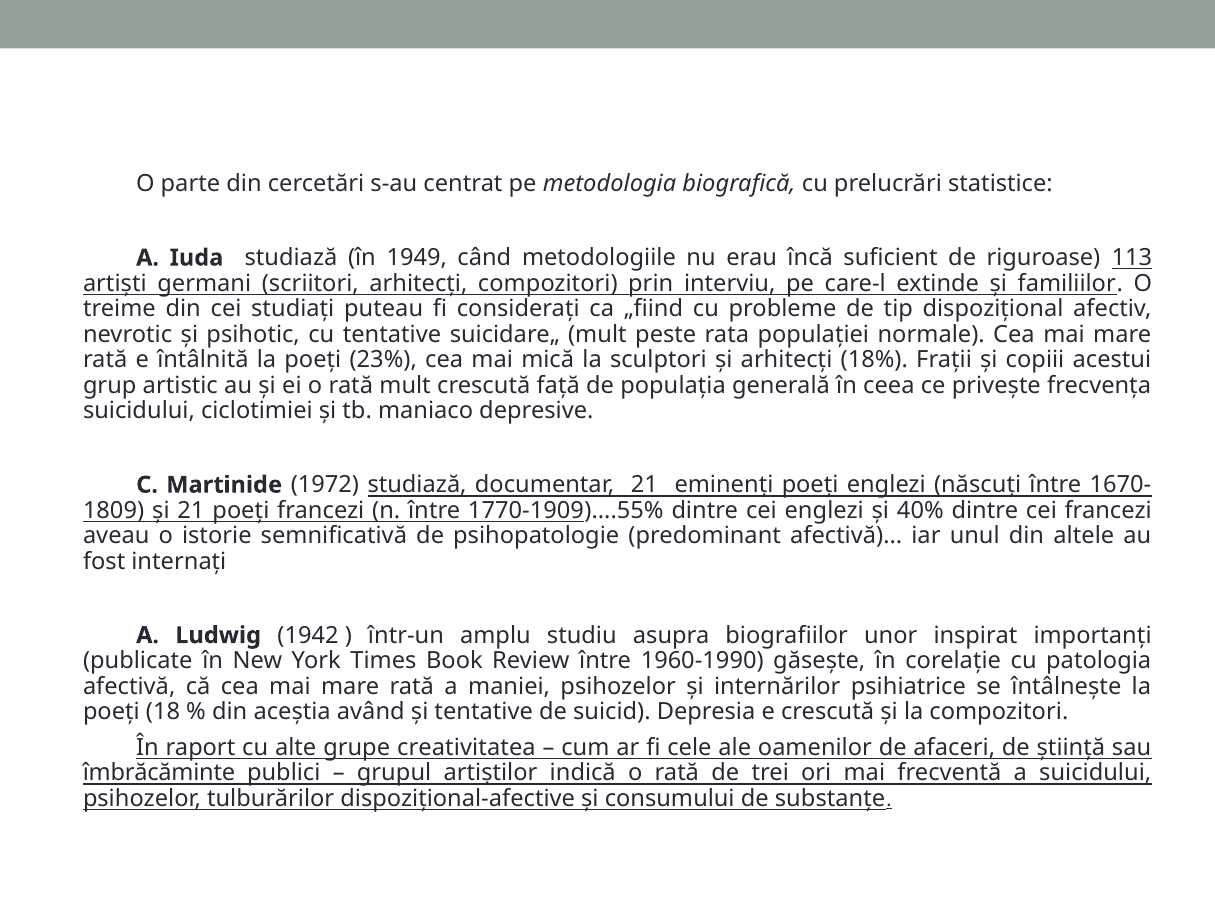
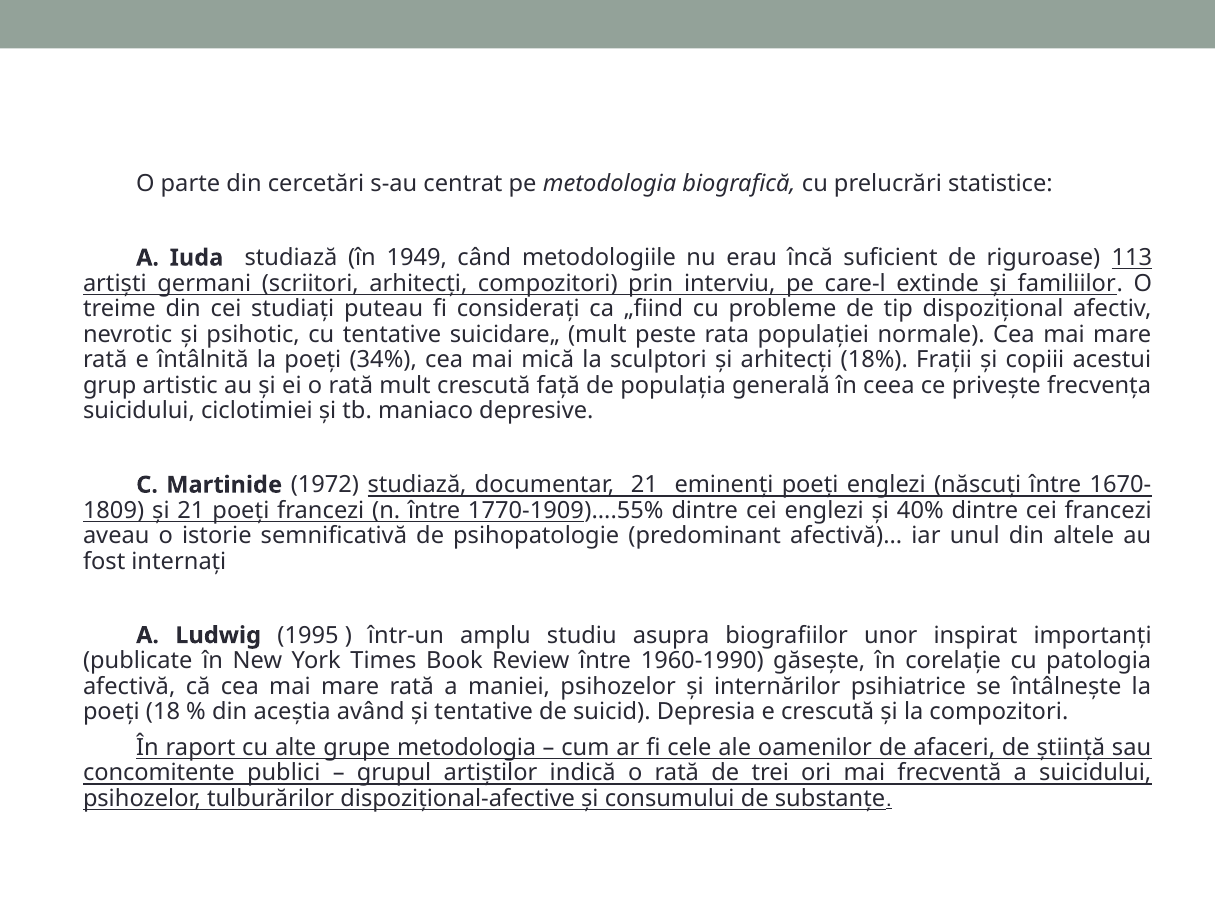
23%: 23% -> 34% (383, 360)
1942: 1942 -> 1995 (308, 636)
grupe creativitatea: creativitatea -> metodologia (467, 748)
îmbrăcăminte: îmbrăcăminte -> concomitente (159, 773)
